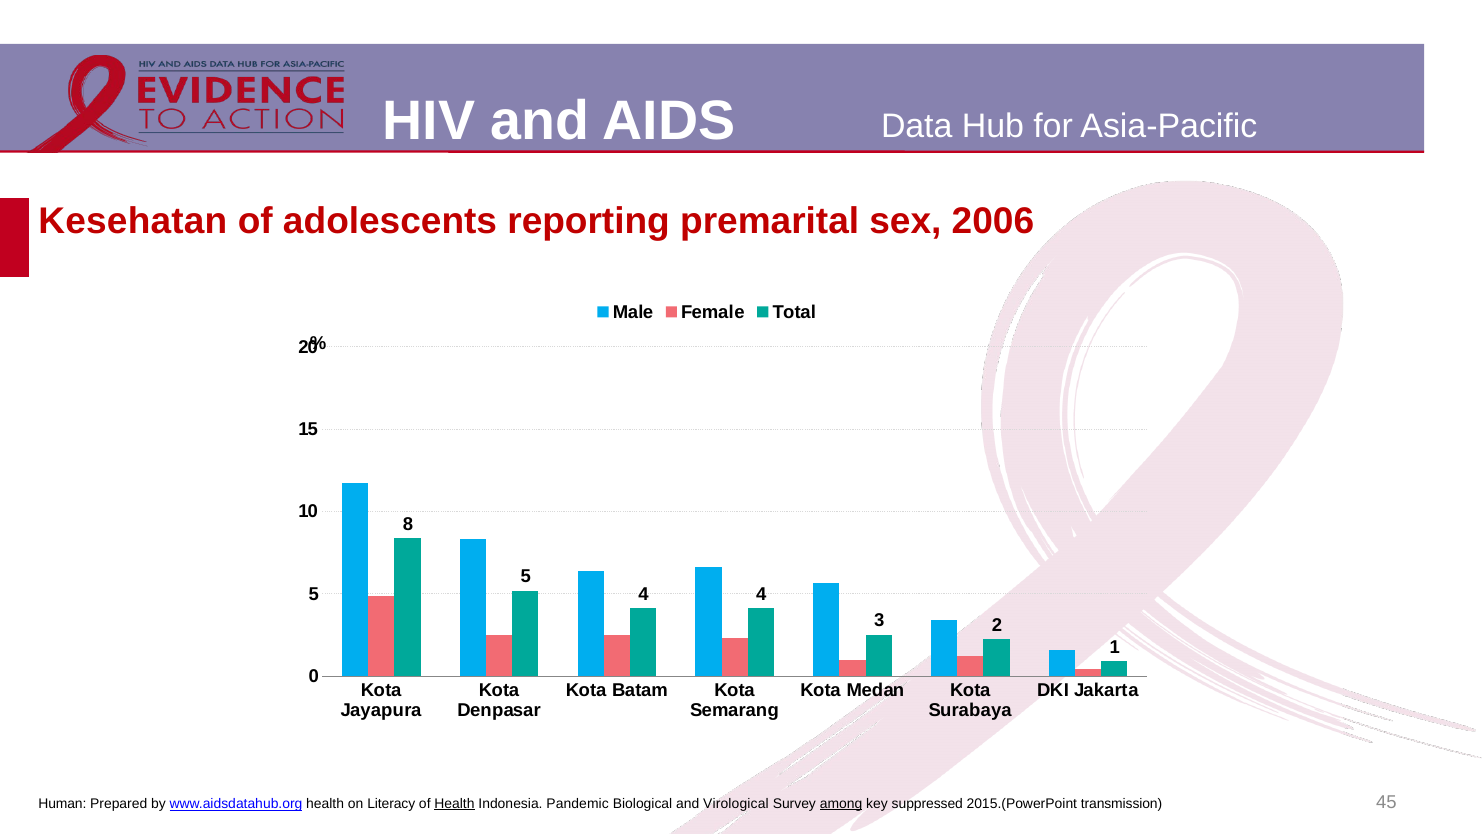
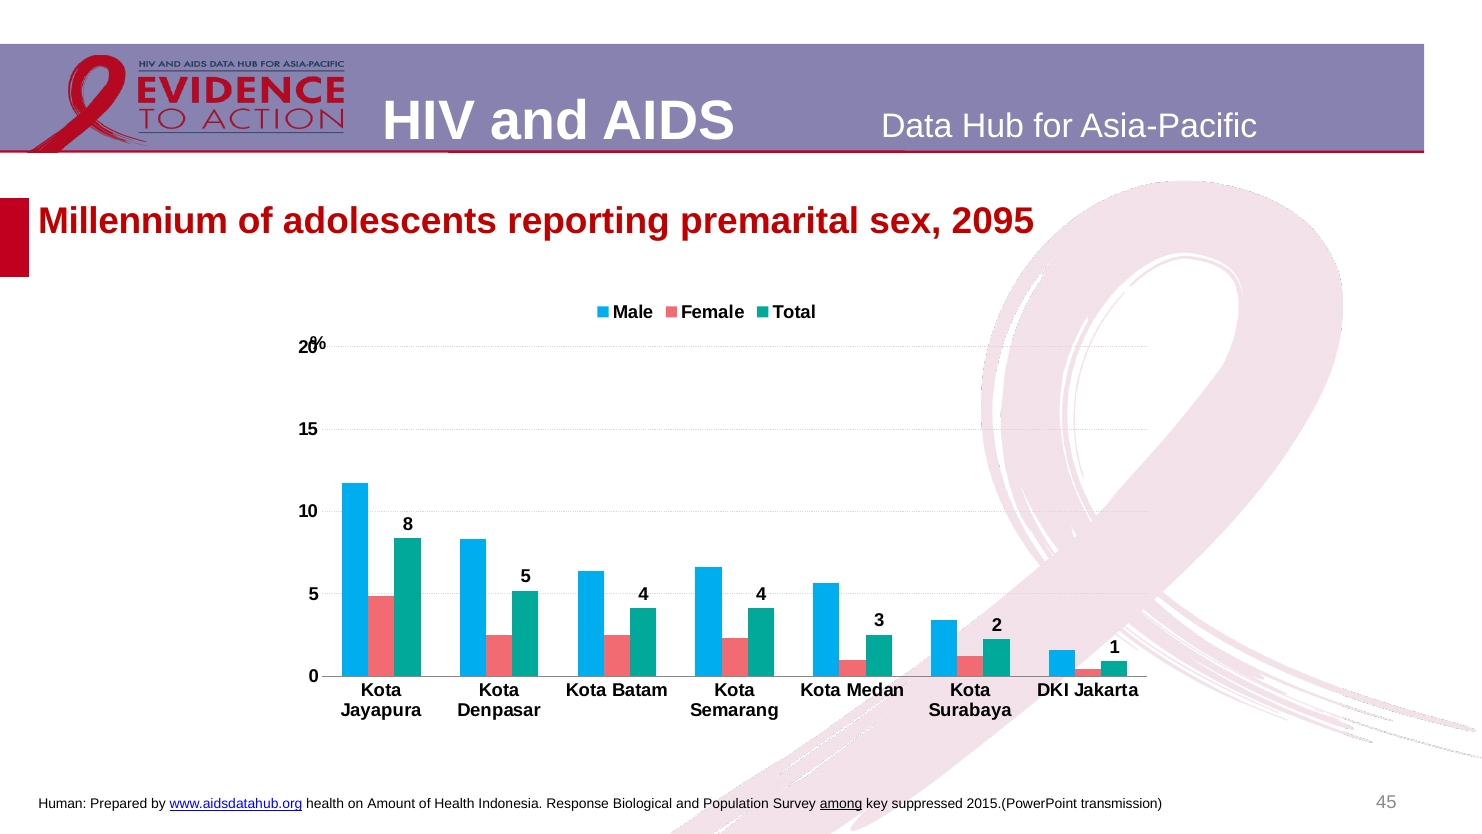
Kesehatan: Kesehatan -> Millennium (133, 221)
2006: 2006 -> 2095 (993, 221)
Literacy: Literacy -> Amount (391, 803)
Health underline: present -> none (454, 803)
Pandemic: Pandemic -> Response (578, 803)
Virological: Virological -> Population (736, 803)
